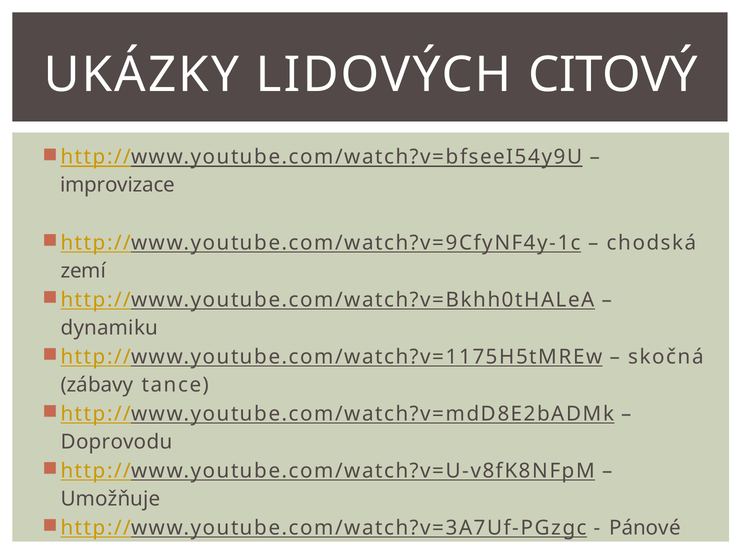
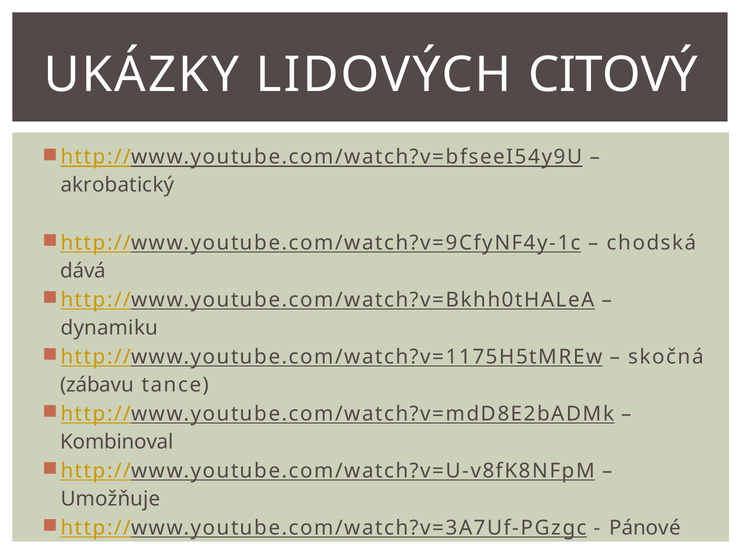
improvizace: improvizace -> akrobatický (117, 185)
zemí: zemí -> dává (83, 271)
zábavy: zábavy -> zábavu (97, 385)
Doprovodu: Doprovodu -> Kombinoval (117, 442)
